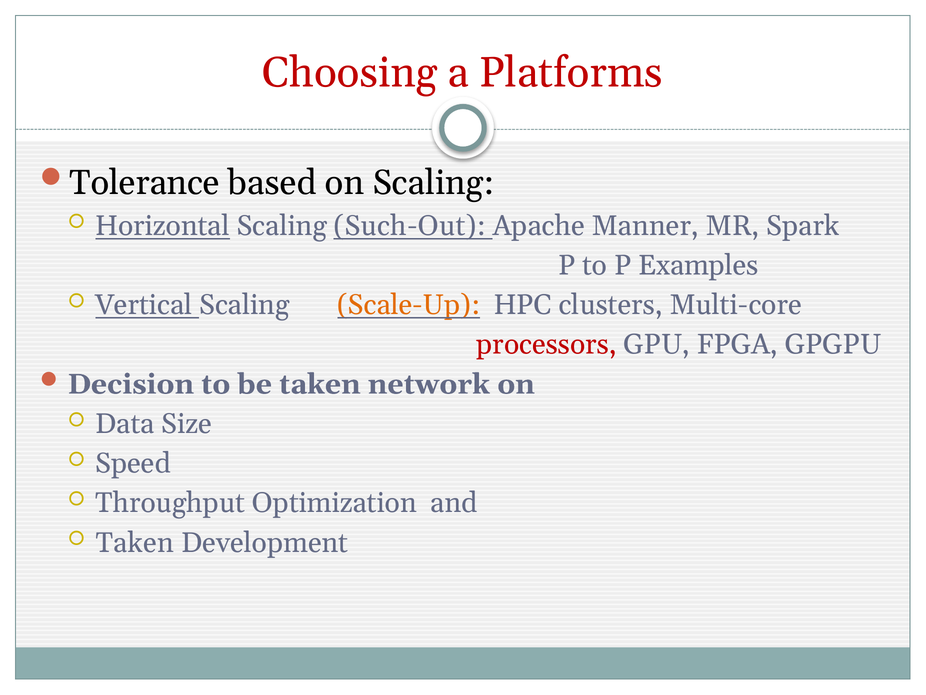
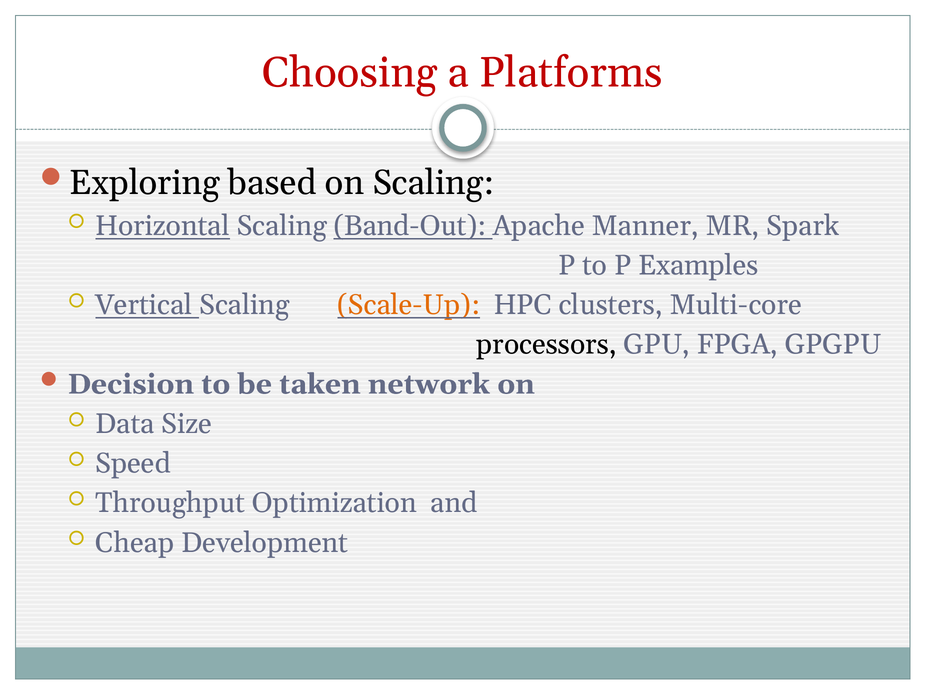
Tolerance: Tolerance -> Exploring (144, 183)
Such-Out: Such-Out -> Band-Out (410, 226)
processors colour: red -> black (546, 344)
Taken: Taken -> Cheap (135, 542)
